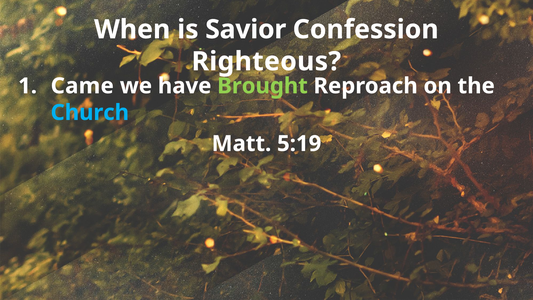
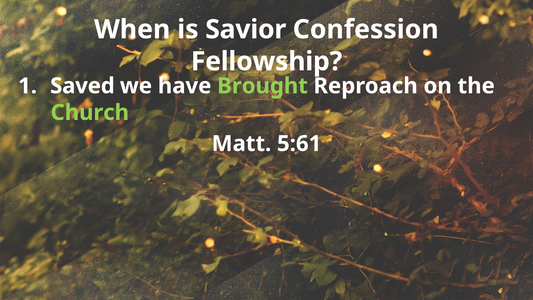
Righteous: Righteous -> Fellowship (267, 61)
Came: Came -> Saved (82, 86)
Church colour: light blue -> light green (90, 113)
5:19: 5:19 -> 5:61 (299, 144)
